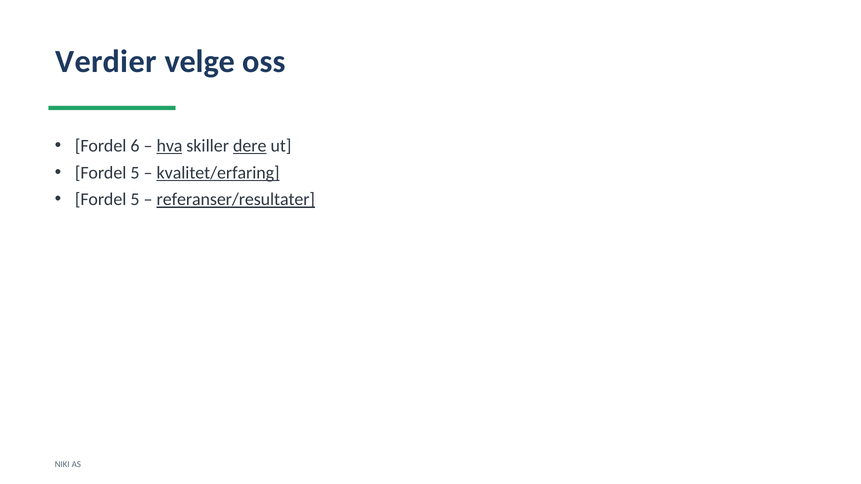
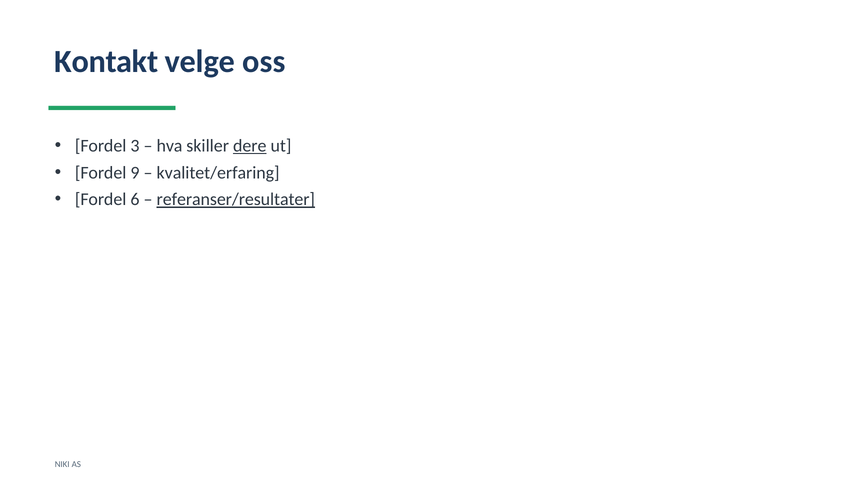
Verdier: Verdier -> Kontakt (106, 61)
6: 6 -> 3 (135, 146)
hva underline: present -> none (170, 146)
5: 5 -> 9 (135, 173)
kvalitet/erfaring underline: present -> none (218, 173)
5: 5 -> 6 (135, 200)
